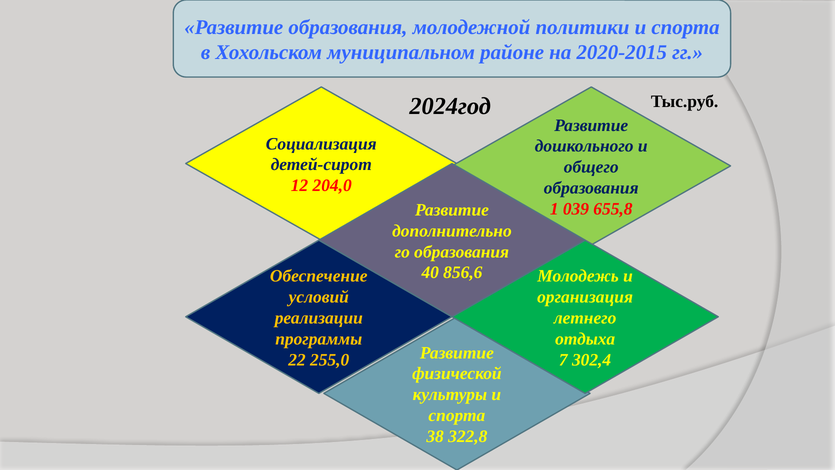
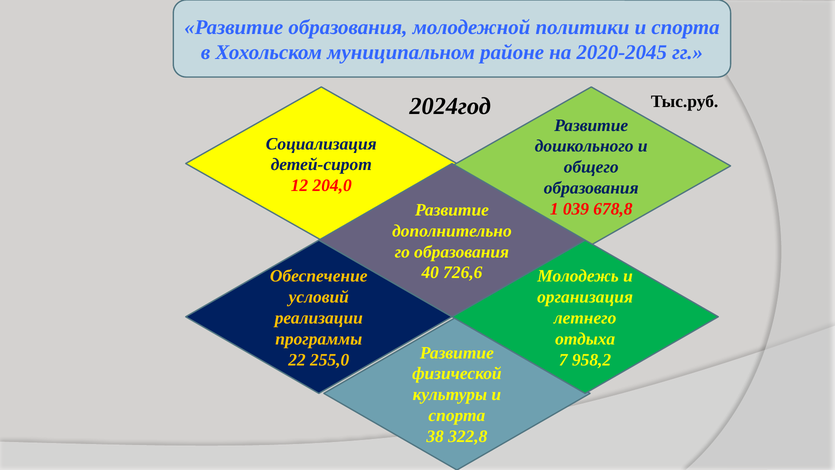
2020-2015: 2020-2015 -> 2020-2045 (622, 52)
655,8: 655,8 -> 678,8 (613, 209)
856,6: 856,6 -> 726,6 (463, 272)
302,4: 302,4 -> 958,2 (592, 360)
